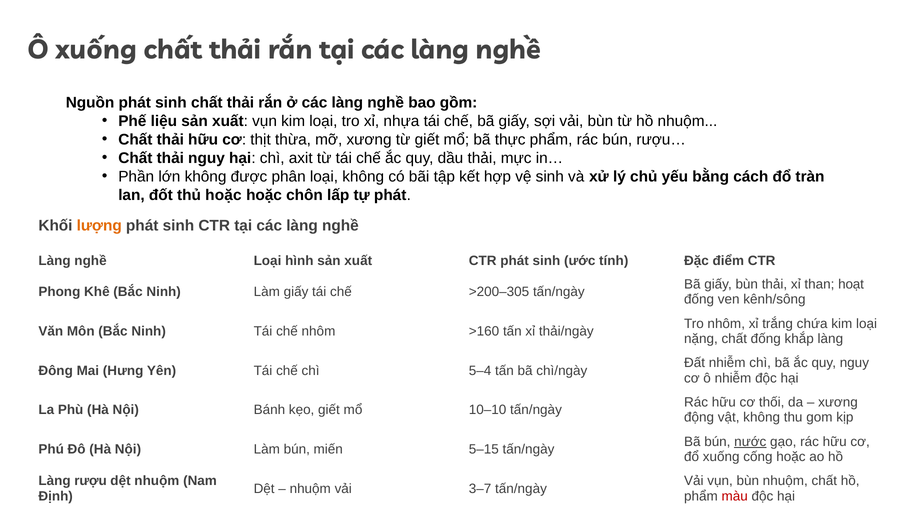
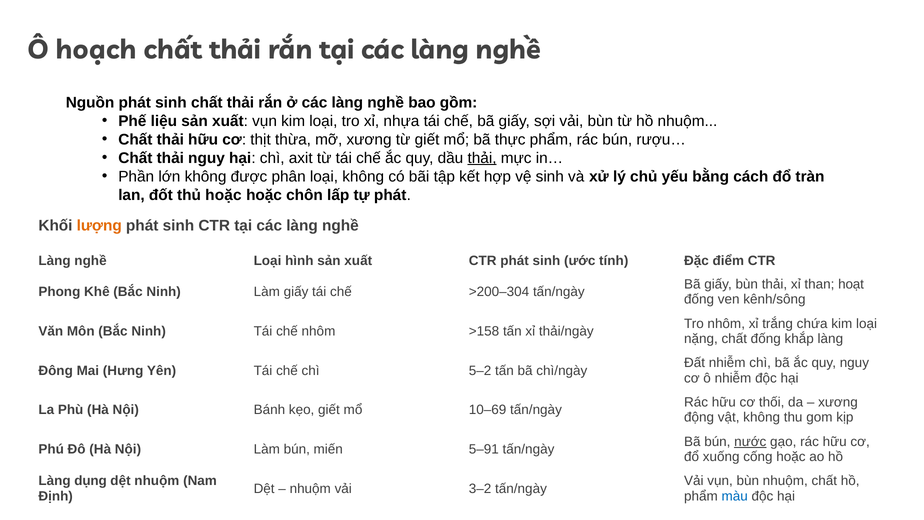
Ô xuống: xuống -> hoạch (96, 50)
thải underline: none -> present (482, 158)
>200–305: >200–305 -> >200–304 (499, 292)
>160: >160 -> >158 (484, 331)
5–4: 5–4 -> 5–2 (480, 370)
10–10: 10–10 -> 10–69 (488, 410)
5–15: 5–15 -> 5–91 (484, 449)
rượu: rượu -> dụng (91, 481)
3–7: 3–7 -> 3–2 (480, 488)
màu colour: red -> blue (735, 496)
